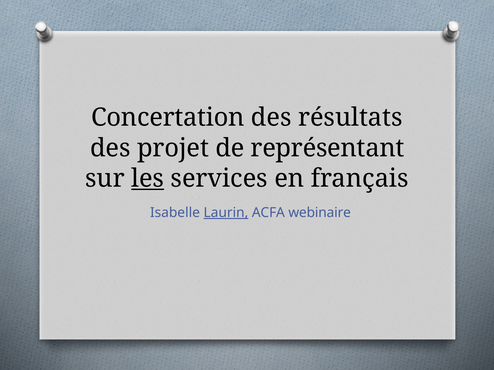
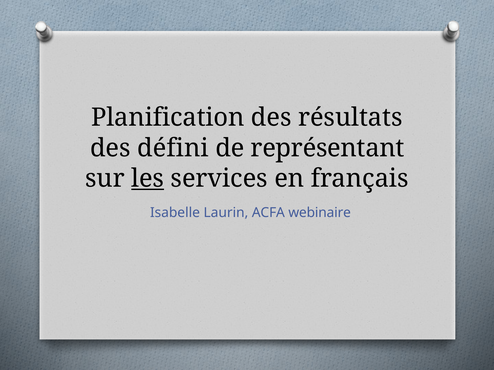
Concertation: Concertation -> Planification (168, 118)
projet: projet -> défini (173, 148)
Laurin underline: present -> none (226, 213)
